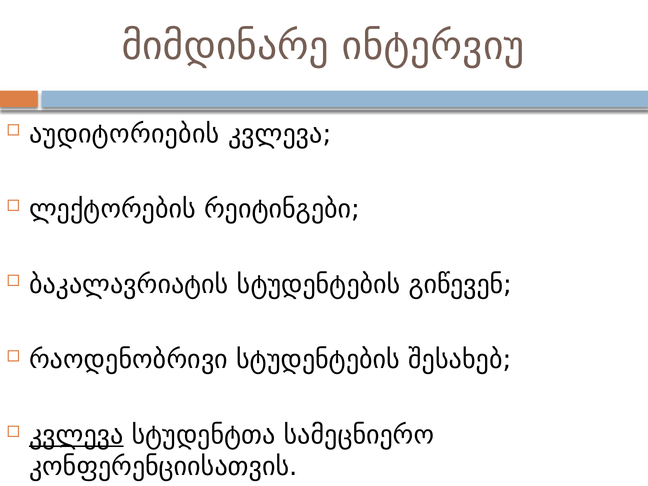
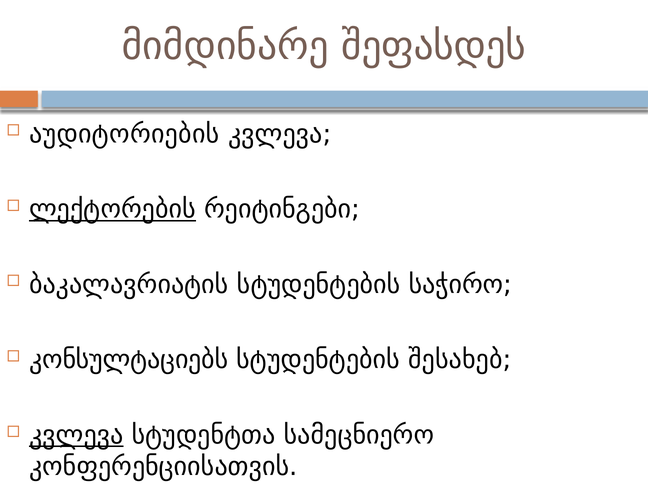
ინტერვიუ: ინტერვიუ -> შეფასდეს (434, 46)
ლექტორების underline: none -> present (112, 209)
გიწევენ: გიწევენ -> საჭირო (460, 285)
რაოდენობრივი: რაოდენობრივი -> კონსულტაციებს (129, 360)
